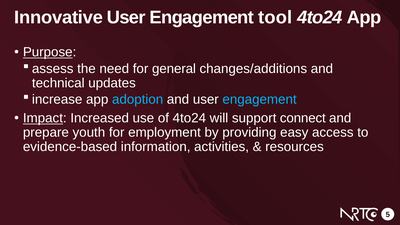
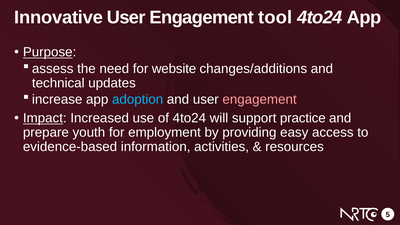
general: general -> website (174, 69)
engagement colour: light blue -> pink (260, 100)
connect: connect -> practice (303, 118)
